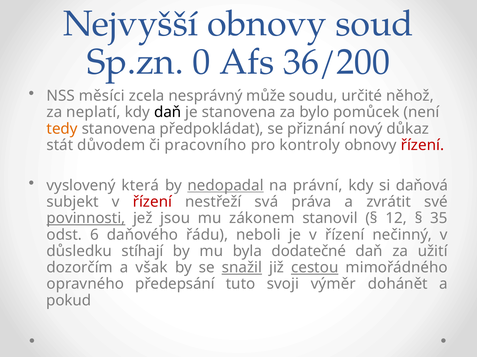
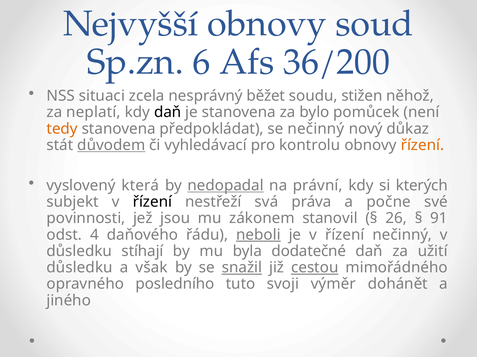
0: 0 -> 6 (202, 62)
měsíci: měsíci -> situaci (102, 96)
může: může -> běžet (266, 96)
určité: určité -> stižen (362, 96)
se přiznání: přiznání -> nečinný (316, 129)
důvodem underline: none -> present (111, 145)
pracovního: pracovního -> vyhledávací (206, 145)
kontroly: kontroly -> kontrolu (310, 145)
řízení colour: red -> orange (422, 145)
daňová: daňová -> kterých (422, 186)
řízení colour: red -> black (152, 202)
zvrátit: zvrátit -> počne (389, 202)
povinnosti underline: present -> none (86, 219)
12: 12 -> 26 (396, 219)
35: 35 -> 91 (439, 219)
6: 6 -> 4 (94, 235)
neboli underline: none -> present (258, 235)
dozorčím: dozorčím -> důsledku (80, 268)
předepsání: předepsání -> posledního (175, 285)
pokud: pokud -> jiného (69, 301)
